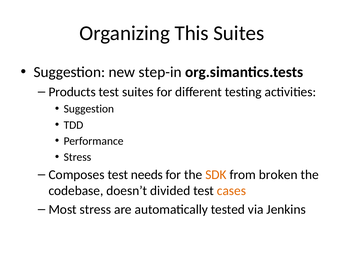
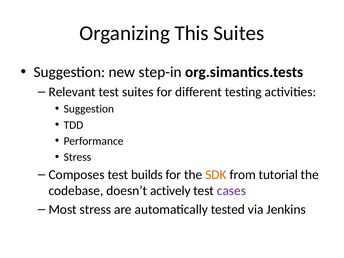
Products: Products -> Relevant (72, 92)
needs: needs -> builds (147, 175)
broken: broken -> tutorial (278, 175)
divided: divided -> actively (170, 191)
cases colour: orange -> purple (232, 191)
